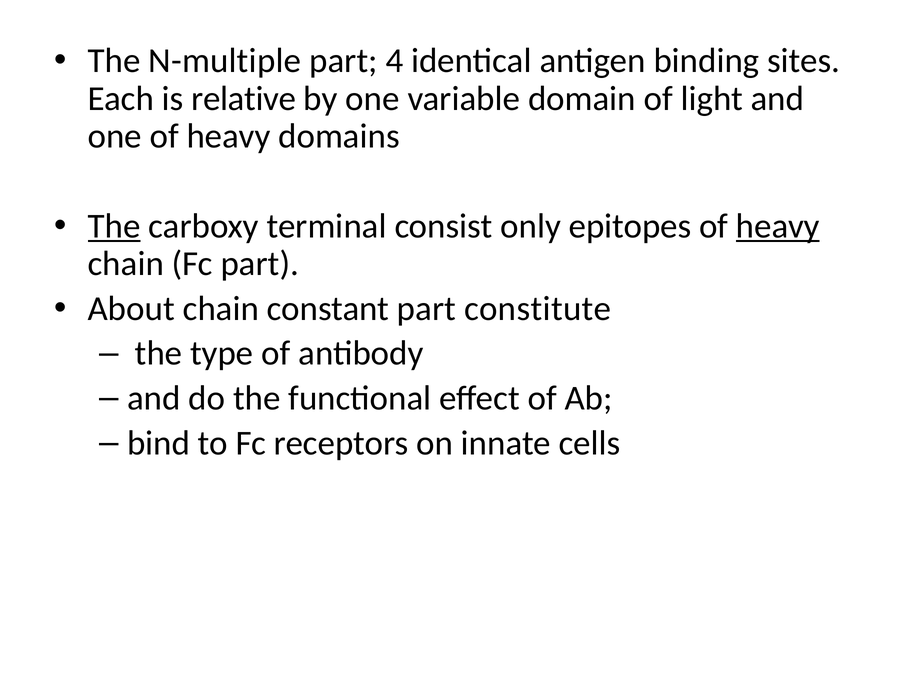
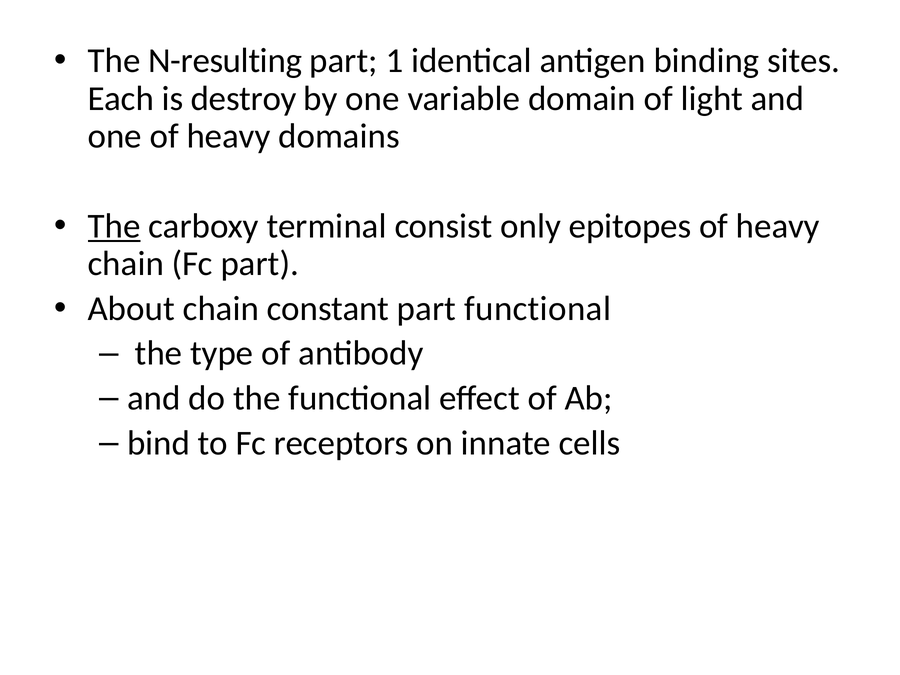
N-multiple: N-multiple -> N-resulting (225, 61)
4: 4 -> 1 (394, 61)
relative: relative -> destroy (244, 99)
heavy underline: present -> none (778, 226)
part constitute: constitute -> functional (538, 309)
